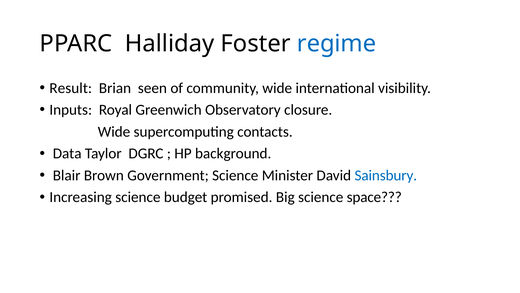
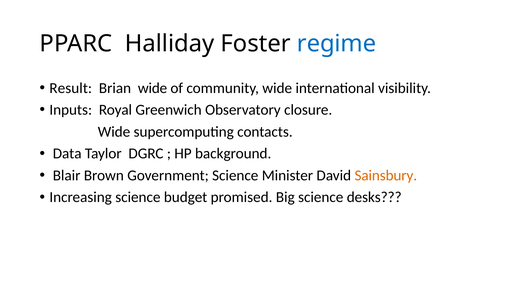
Brian seen: seen -> wide (153, 88)
Sainsbury colour: blue -> orange (386, 175)
space: space -> desks (374, 197)
